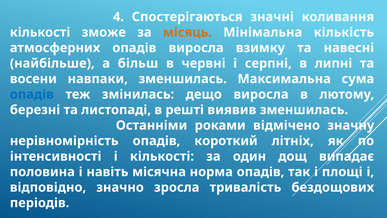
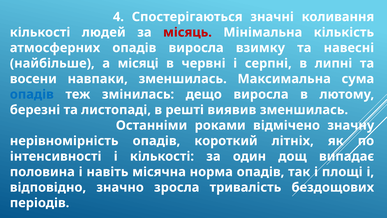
зможе: зможе -> людей (104, 32)
місяць colour: orange -> red (187, 32)
більш: більш -> місяці (138, 63)
